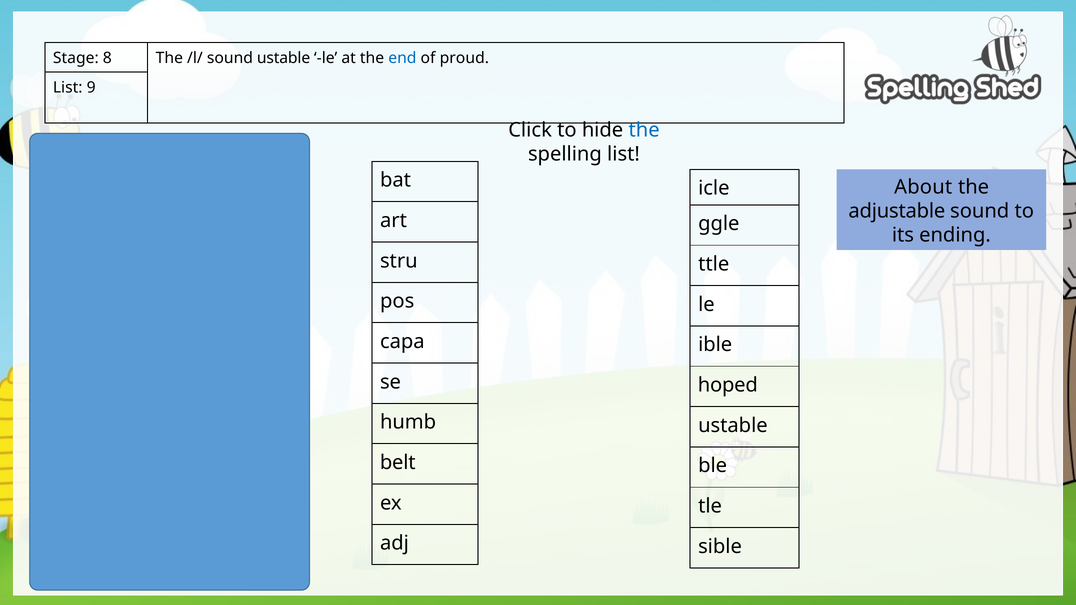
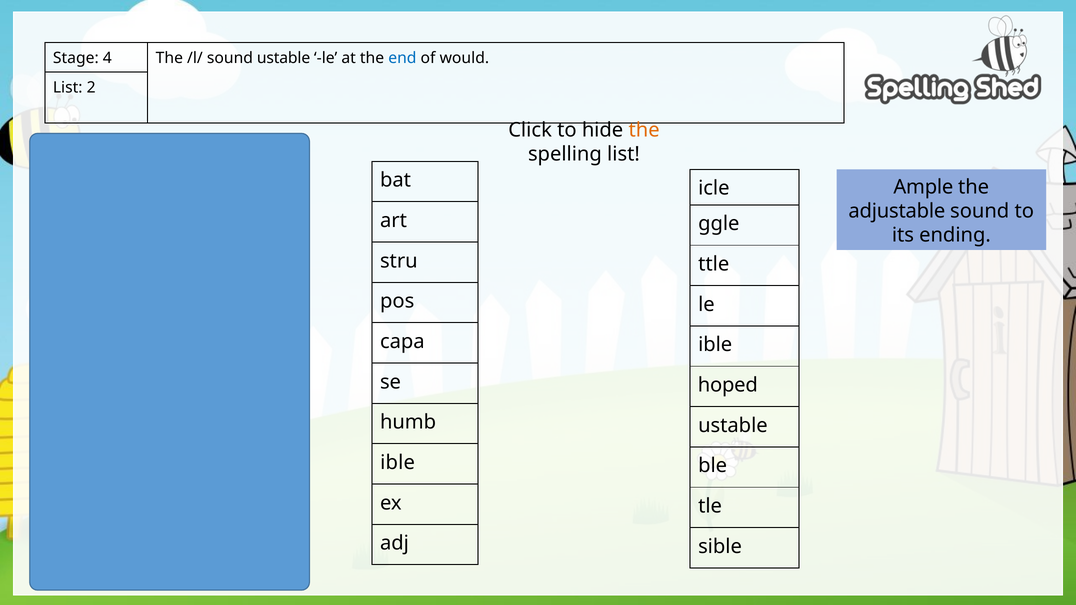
8: 8 -> 4 (107, 58)
proud: proud -> would (464, 58)
9: 9 -> 2 (91, 88)
the colour: blue -> orange (644, 130)
About: About -> Ample (923, 187)
belt: belt -> ible (398, 463)
